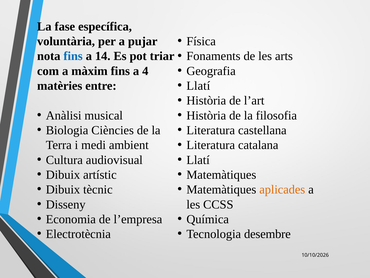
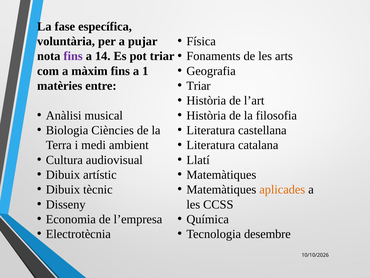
fins colour: blue -> purple (73, 56)
4: 4 -> 1 (145, 71)
Llatí: Llatí -> Triar (198, 86)
